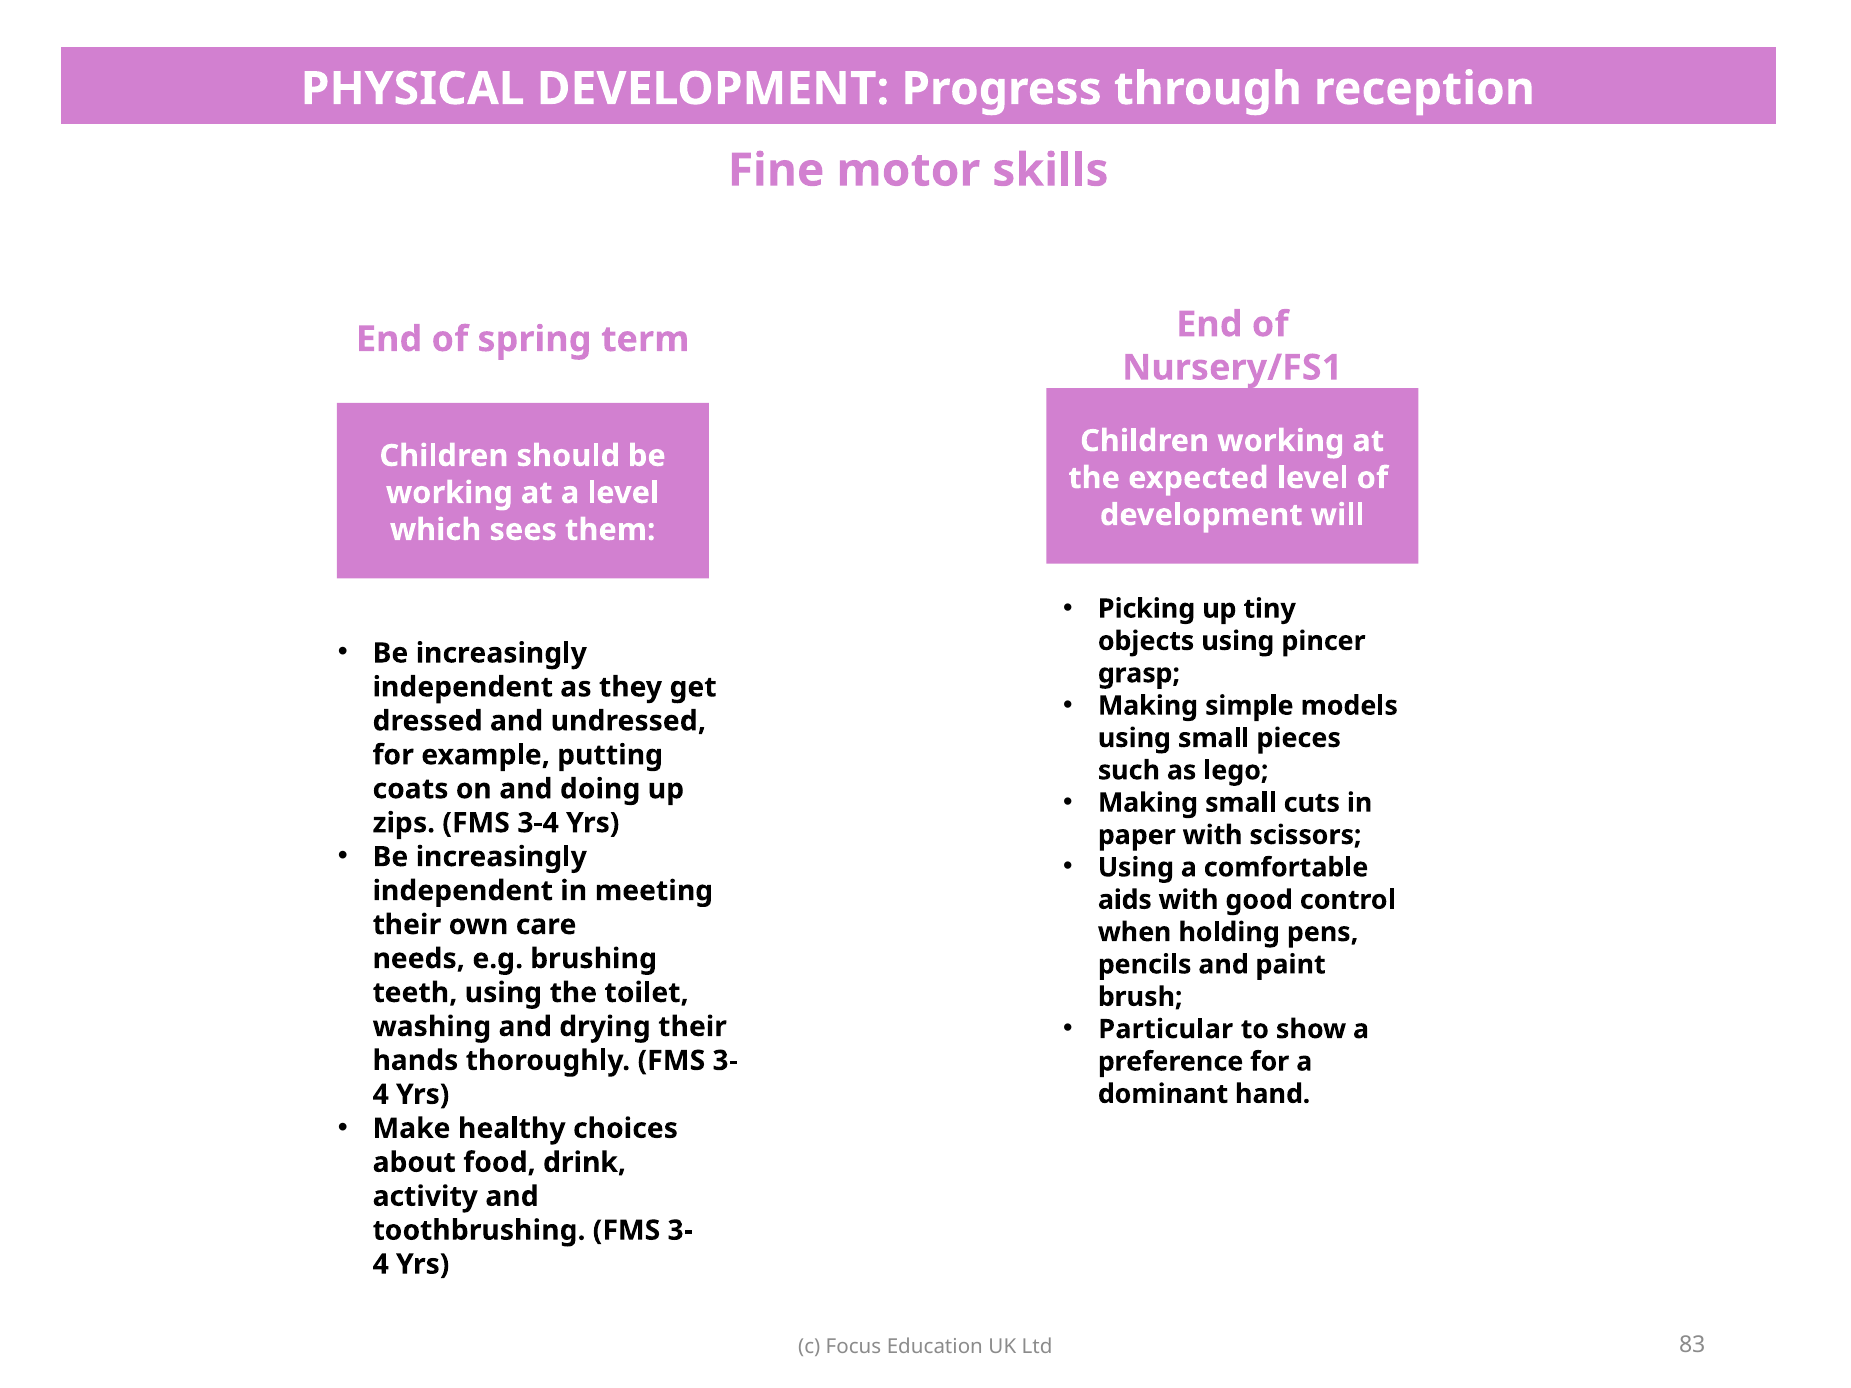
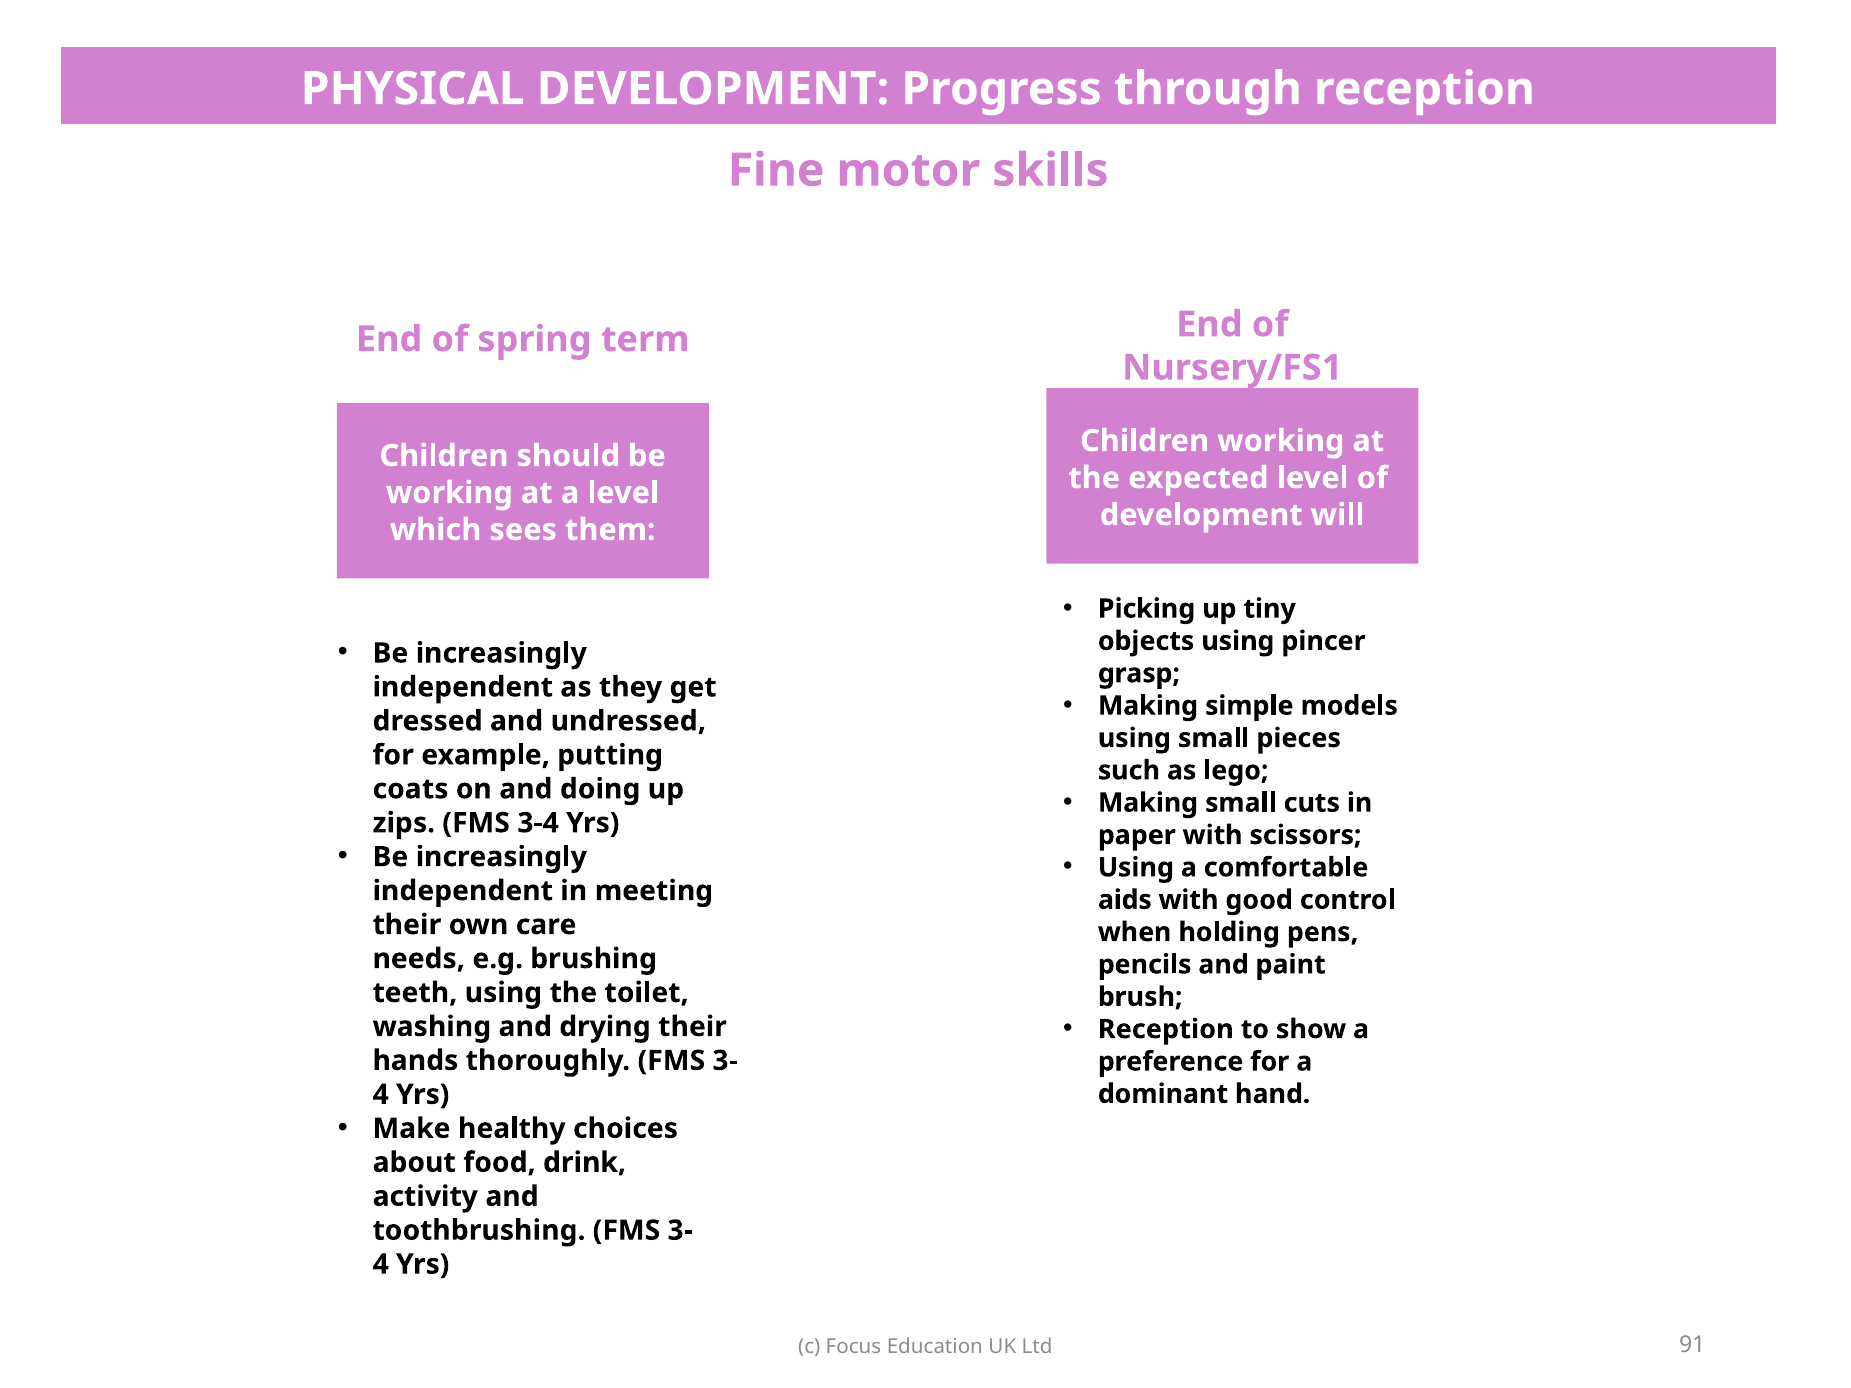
Particular: Particular -> Reception (1166, 1029)
83: 83 -> 91 (1692, 1345)
